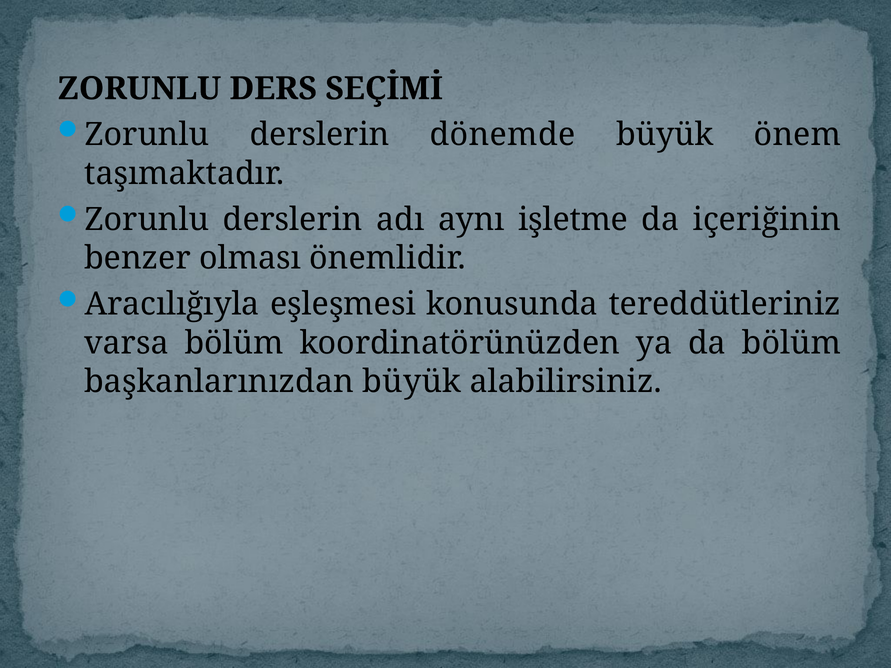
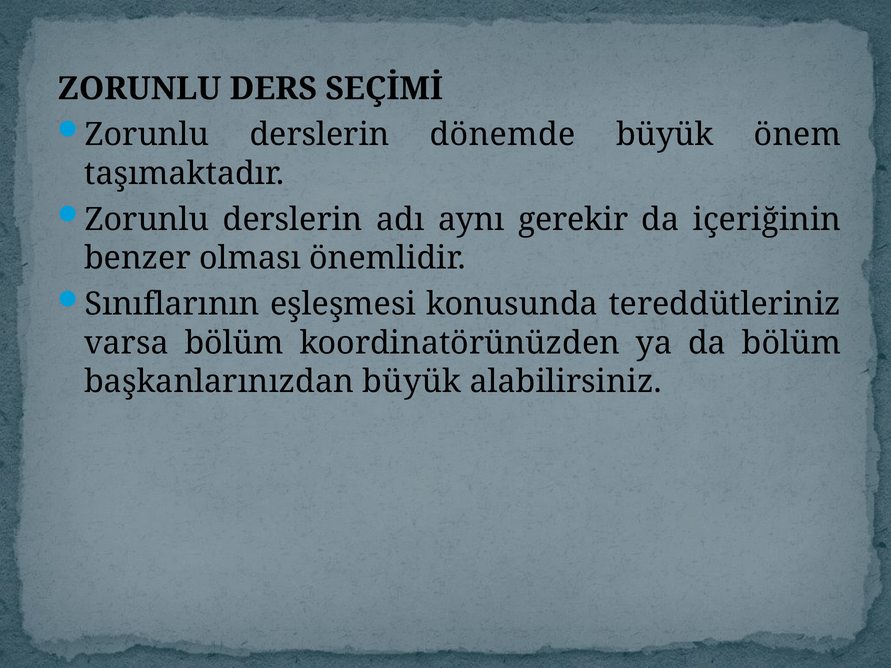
işletme: işletme -> gerekir (573, 220)
Aracılığıyla: Aracılığıyla -> Sınıflarının (172, 304)
